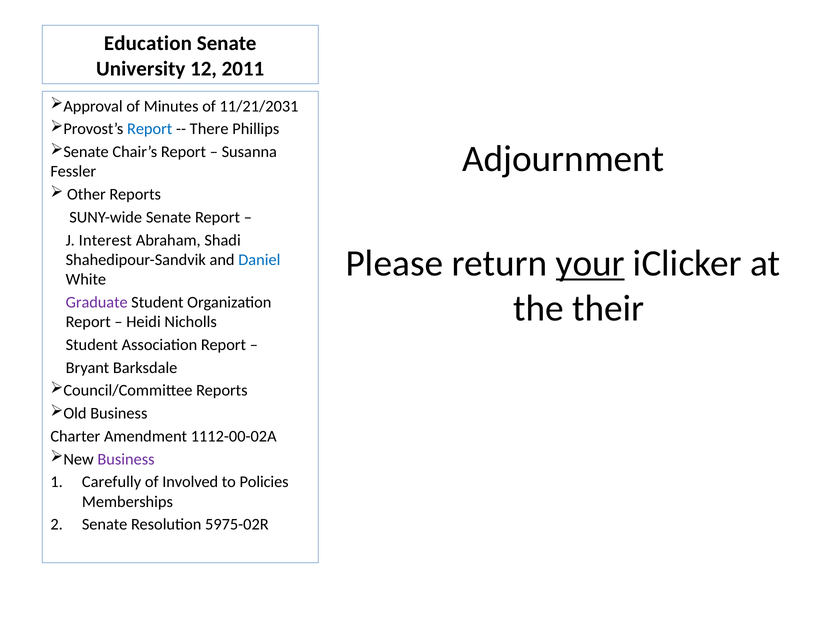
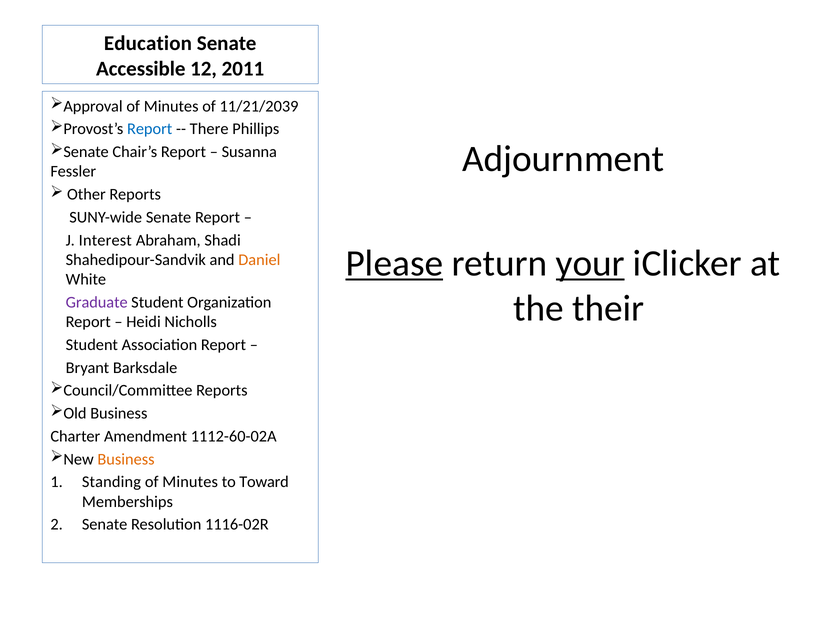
University: University -> Accessible (141, 69)
11/21/2031: 11/21/2031 -> 11/21/2039 (259, 106)
Please underline: none -> present (394, 263)
Daniel colour: blue -> orange (259, 260)
1112-00-02A: 1112-00-02A -> 1112-60-02A (234, 436)
Business colour: purple -> orange (126, 459)
Carefully: Carefully -> Standing (111, 482)
Involved: Involved -> Minutes (190, 482)
Policies: Policies -> Toward (264, 482)
5975-02R: 5975-02R -> 1116-02R (237, 525)
